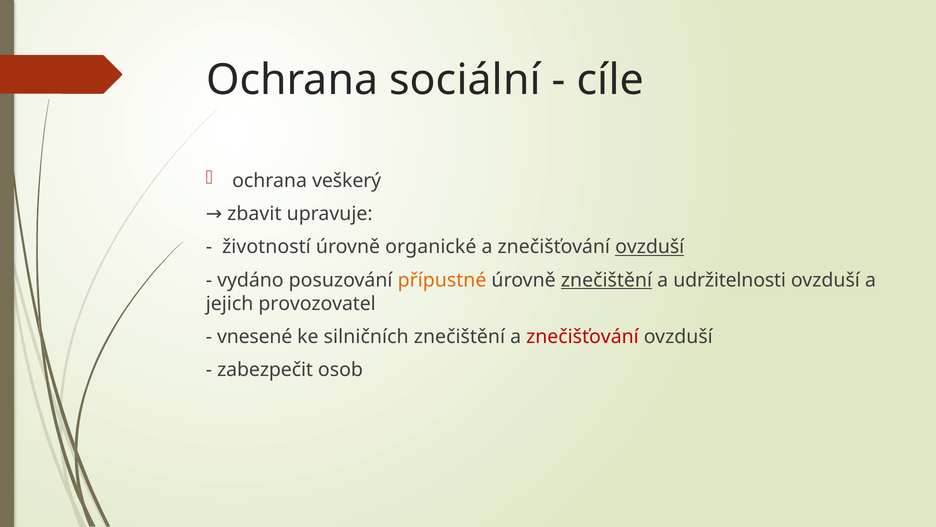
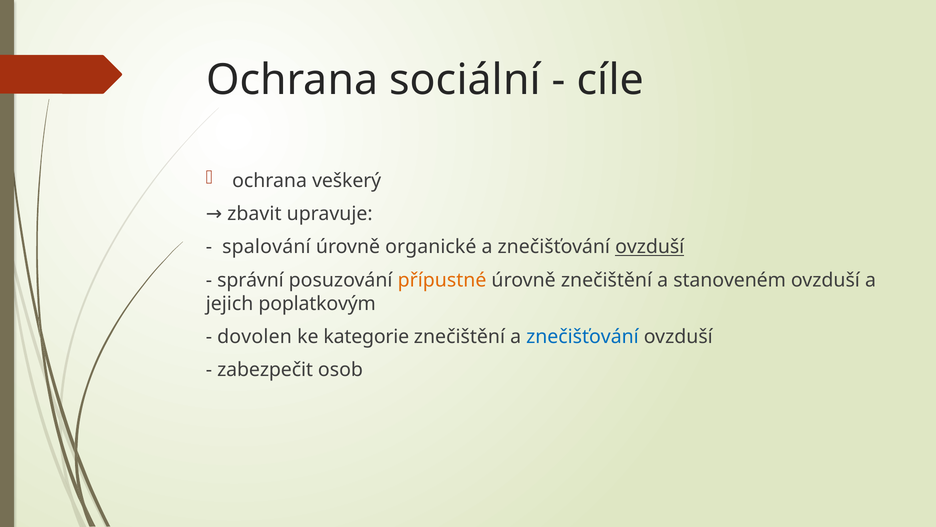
životností: životností -> spalování (266, 247)
vydáno: vydáno -> správní (250, 280)
znečištění underline: present -> none (606, 280)
udržitelnosti: udržitelnosti -> stanoveném (730, 280)
provozovatel: provozovatel -> poplatkovým (317, 303)
vnesené: vnesené -> dovolen (255, 336)
silničních: silničních -> kategorie (366, 336)
znečišťování colour: red -> blue (582, 336)
